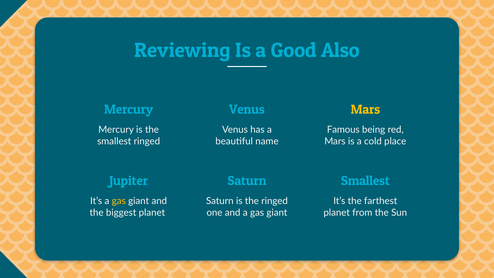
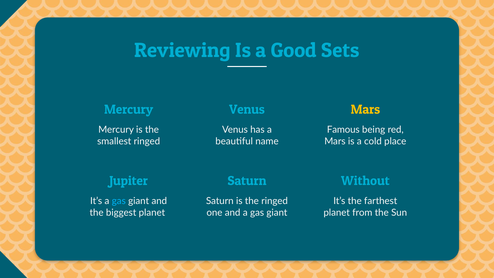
Also: Also -> Sets (340, 50)
Smallest: Smallest -> Without (365, 181)
gas colour: yellow -> light blue (119, 201)
